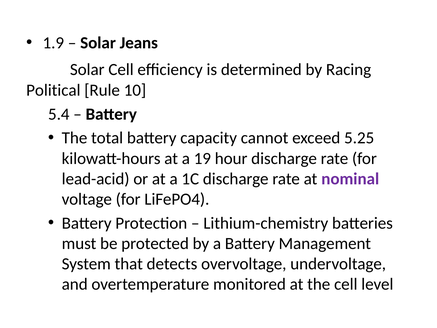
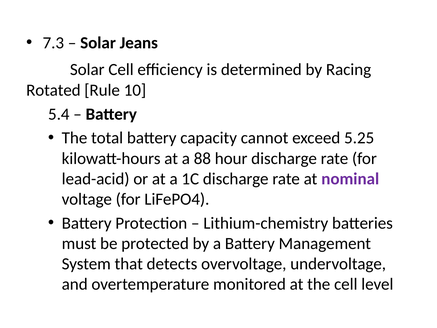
1.9: 1.9 -> 7.3 (53, 43)
Political: Political -> Rotated (53, 90)
19: 19 -> 88 (202, 158)
